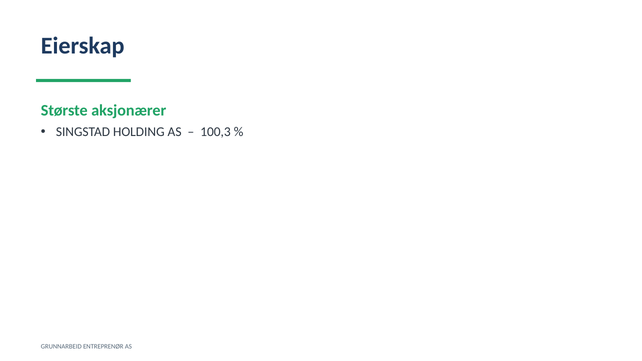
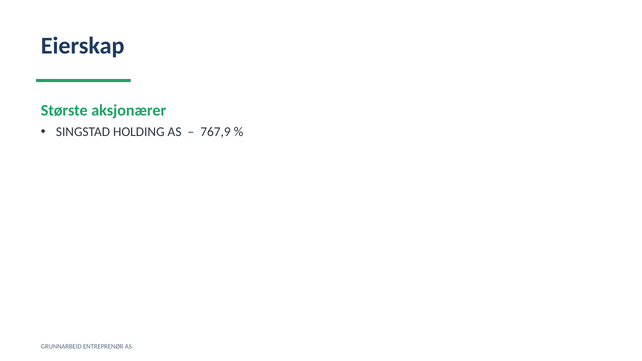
100,3: 100,3 -> 767,9 (216, 132)
